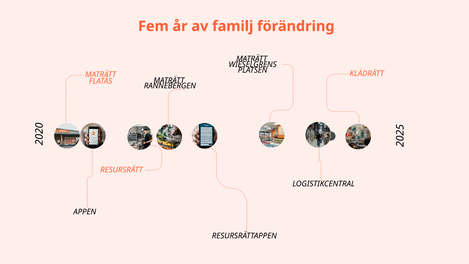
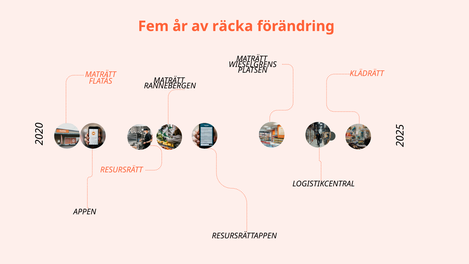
familj: familj -> räcka (233, 26)
